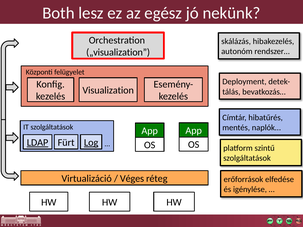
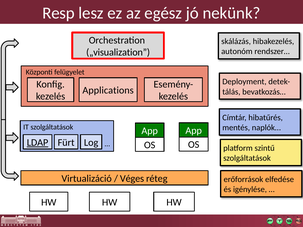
Both: Both -> Resp (59, 13)
Visualization: Visualization -> Applications (108, 90)
Log underline: present -> none (91, 143)
